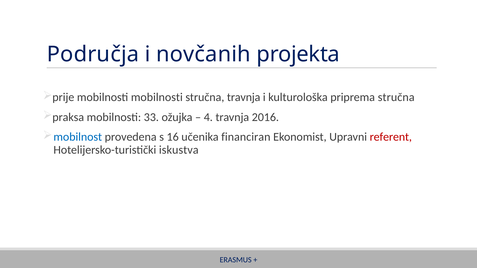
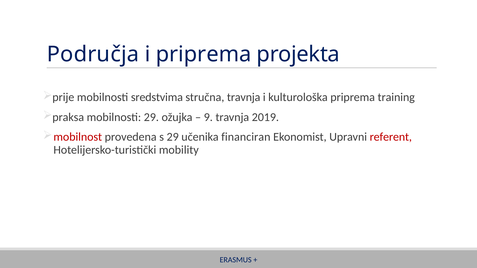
i novčanih: novčanih -> priprema (204, 54)
mobilnosti mobilnosti: mobilnosti -> sredstvima (157, 97)
priprema stručna: stručna -> training (396, 97)
mobilnosti 33: 33 -> 29 (151, 117)
4: 4 -> 9 (208, 117)
2016: 2016 -> 2019 (265, 117)
mobilnost colour: blue -> red (78, 137)
s 16: 16 -> 29 (173, 137)
iskustva: iskustva -> mobility (179, 150)
